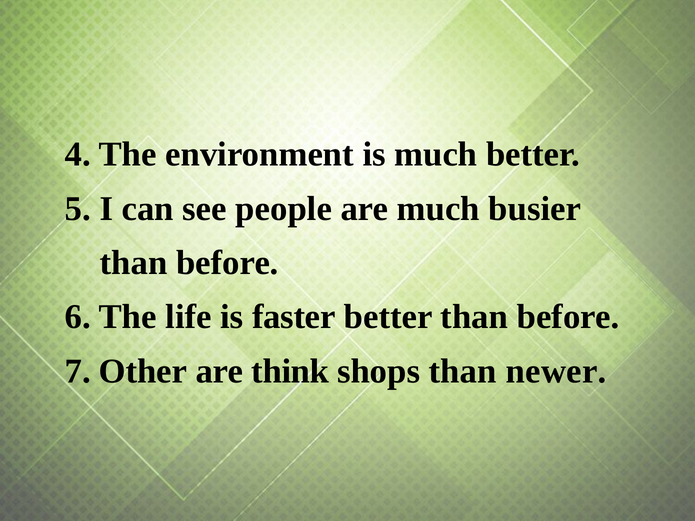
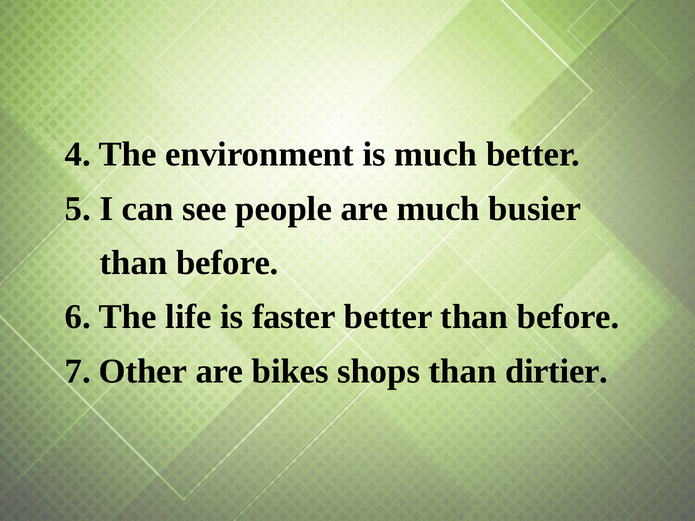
think: think -> bikes (290, 371)
newer: newer -> dirtier (556, 371)
